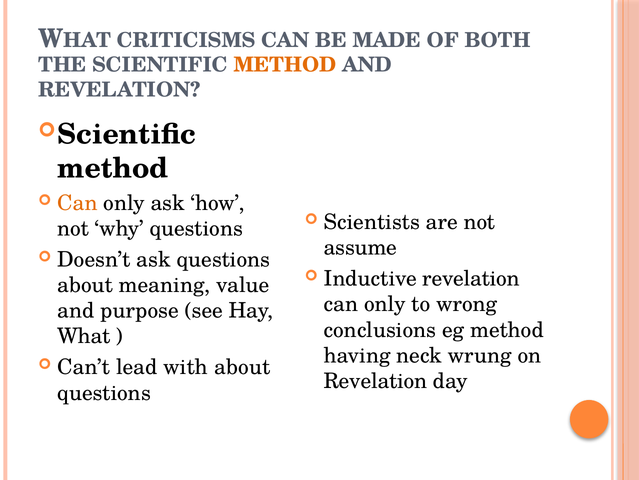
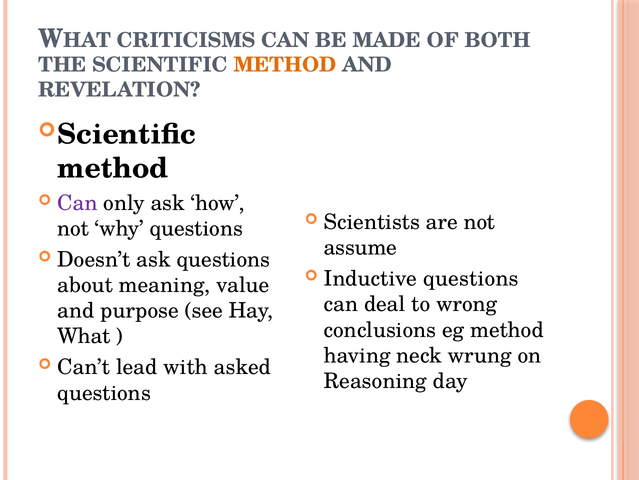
Can colour: orange -> purple (78, 203)
Inductive revelation: revelation -> questions (471, 278)
only: only -> deal (385, 304)
with about: about -> asked (242, 367)
Revelation: Revelation -> Reasoning (375, 381)
